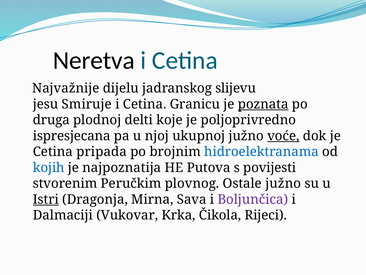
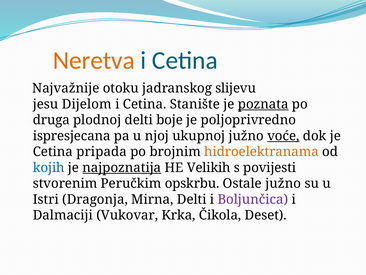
Neretva colour: black -> orange (94, 60)
dijelu: dijelu -> otoku (121, 88)
Smiruje: Smiruje -> Dijelom (87, 104)
Granicu: Granicu -> Stanište (195, 104)
koje: koje -> boje (170, 120)
hidroelektranama colour: blue -> orange (261, 152)
najpoznatija underline: none -> present (122, 167)
Putova: Putova -> Velikih (209, 167)
plovnog: plovnog -> opskrbu (192, 183)
Istri underline: present -> none (46, 199)
Mirna Sava: Sava -> Delti (192, 199)
Rijeci: Rijeci -> Deset (266, 215)
